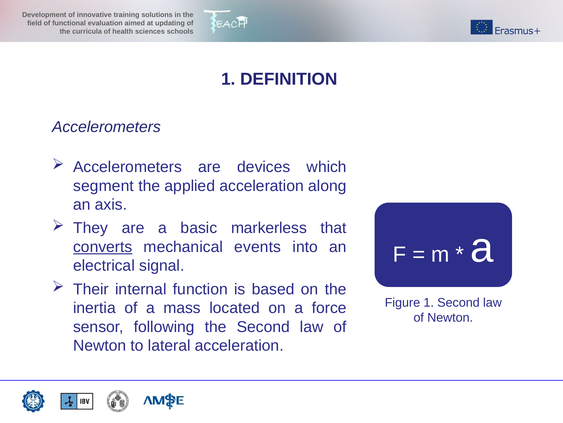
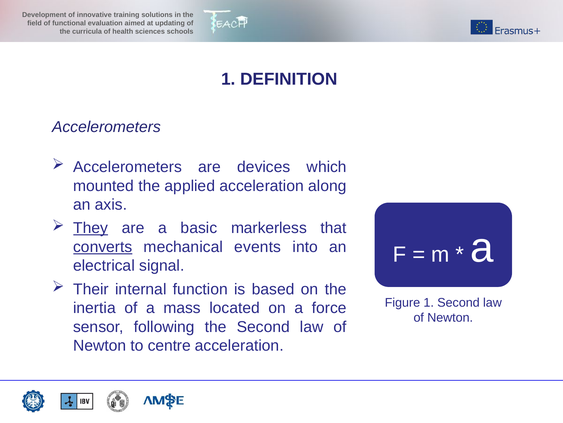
segment: segment -> mounted (104, 186)
They underline: none -> present (91, 228)
lateral: lateral -> centre (169, 345)
